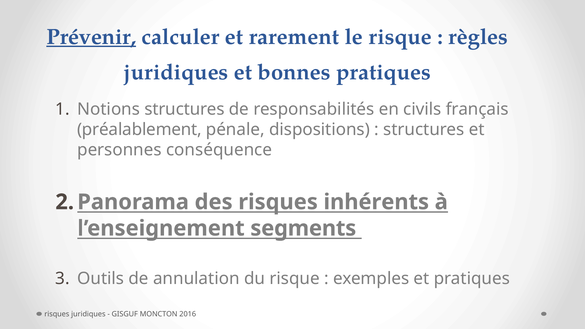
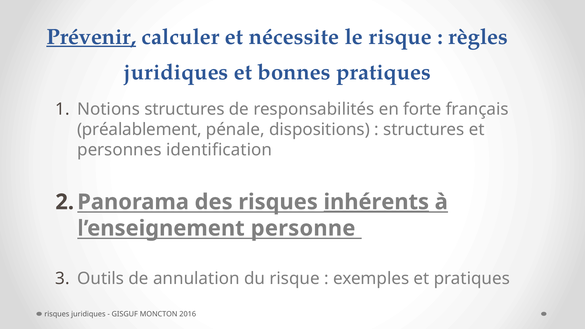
rarement: rarement -> nécessite (294, 37)
civils: civils -> forte (422, 109)
conséquence: conséquence -> identification (219, 150)
inhérents underline: none -> present (376, 202)
segments: segments -> personne (303, 228)
